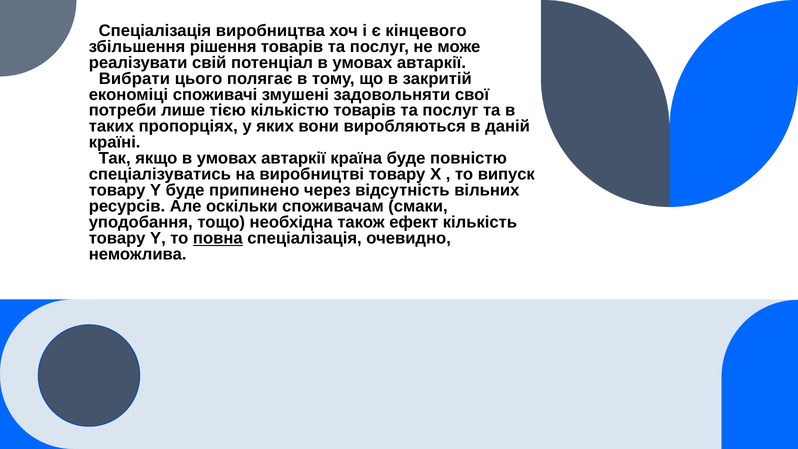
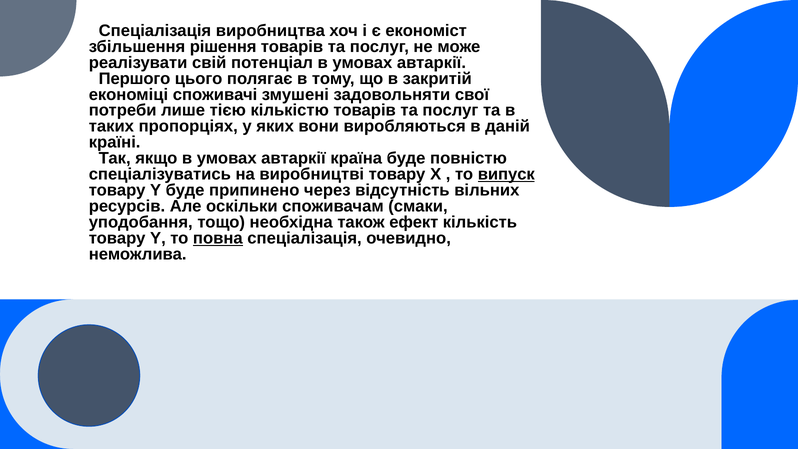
кінцевого: кінцевого -> економіст (426, 31)
Вибрати: Вибрати -> Першого (135, 79)
випуск underline: none -> present (506, 174)
